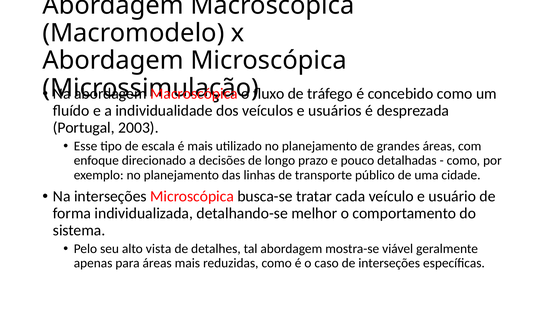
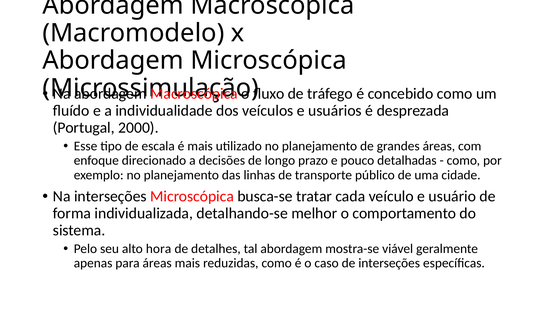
2003: 2003 -> 2000 (138, 128)
vista: vista -> hora (159, 249)
